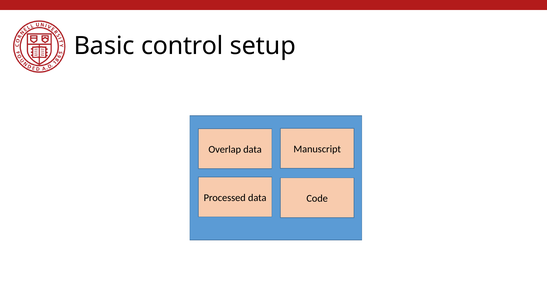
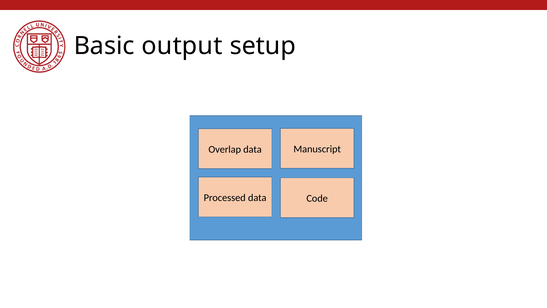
control: control -> output (182, 46)
